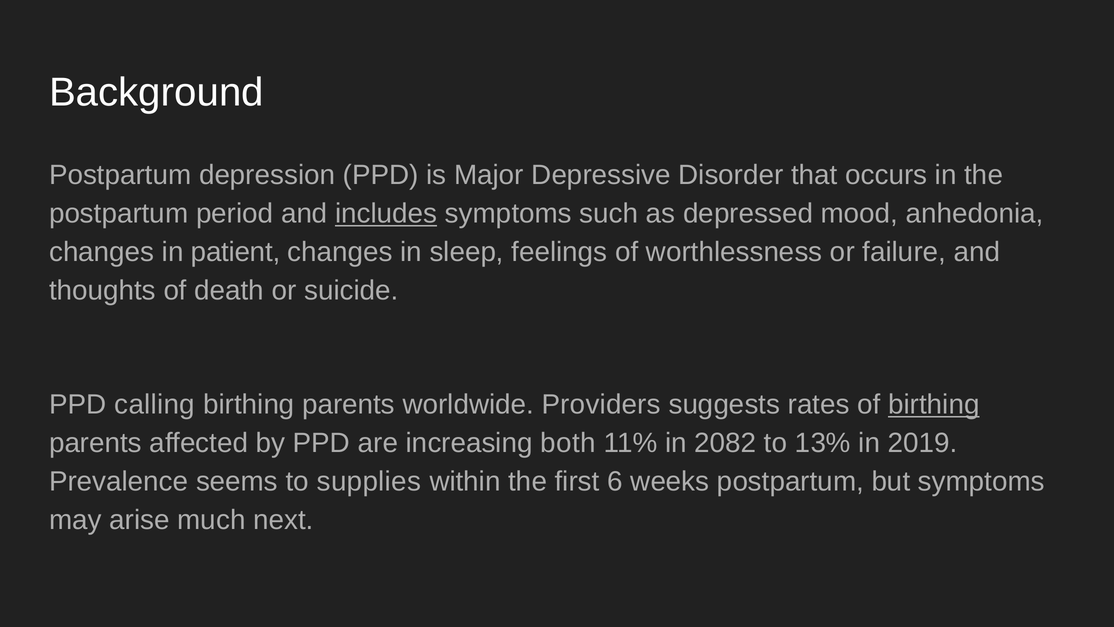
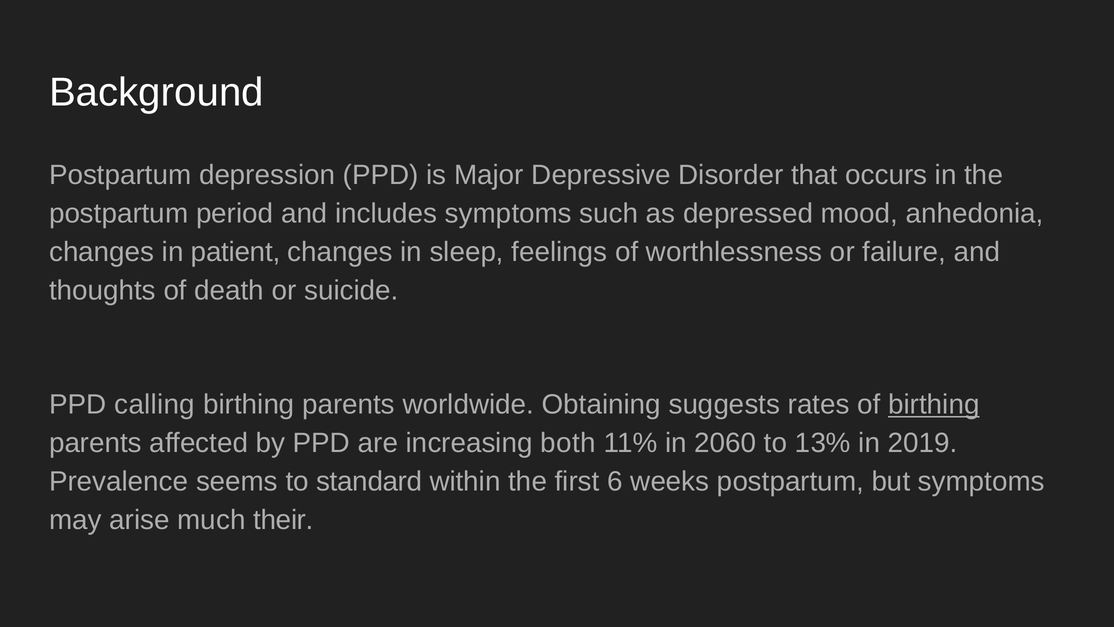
includes underline: present -> none (386, 214)
Providers: Providers -> Obtaining (601, 404)
2082: 2082 -> 2060 (725, 443)
supplies: supplies -> standard (369, 481)
next: next -> their (283, 520)
